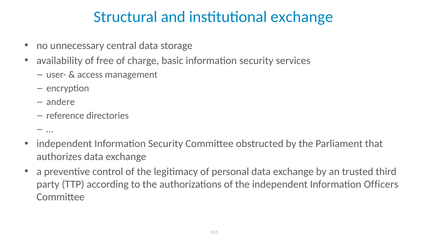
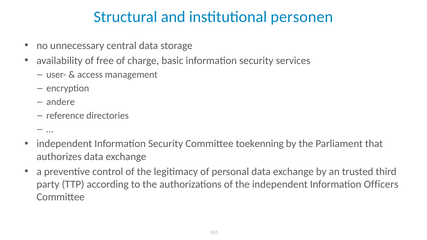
institutional exchange: exchange -> personen (302, 17)
obstructed: obstructed -> toekenning (260, 144)
